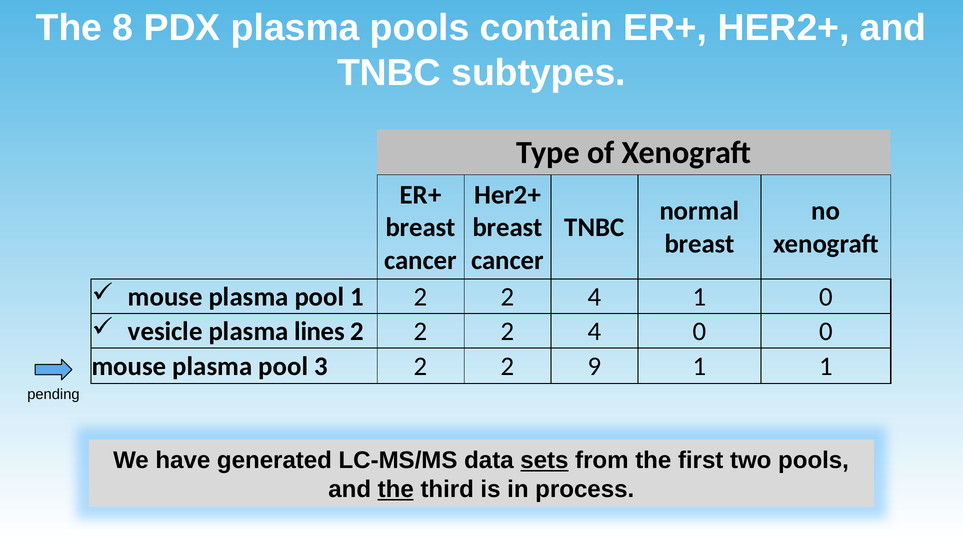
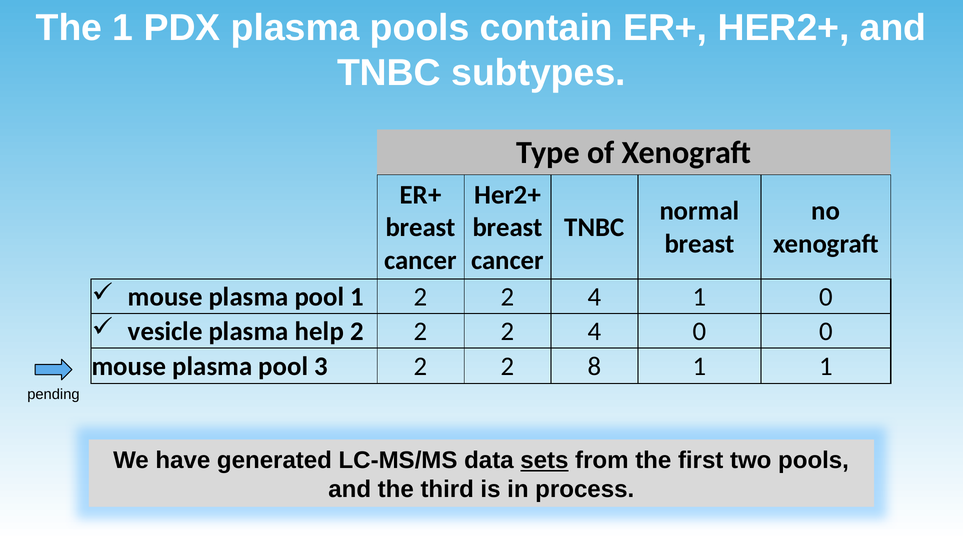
The 8: 8 -> 1 (123, 28)
lines: lines -> help (319, 331)
9: 9 -> 8 (595, 366)
the underline: present -> none (396, 489)
